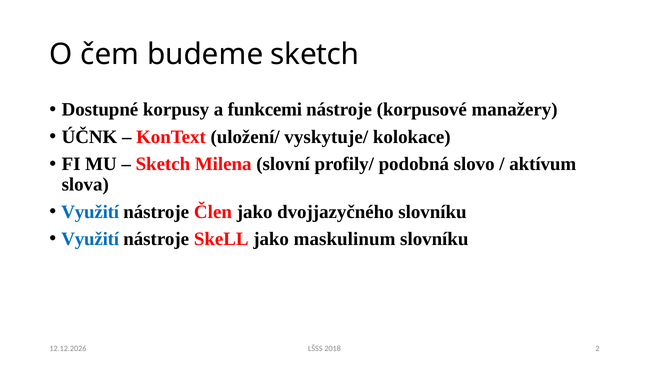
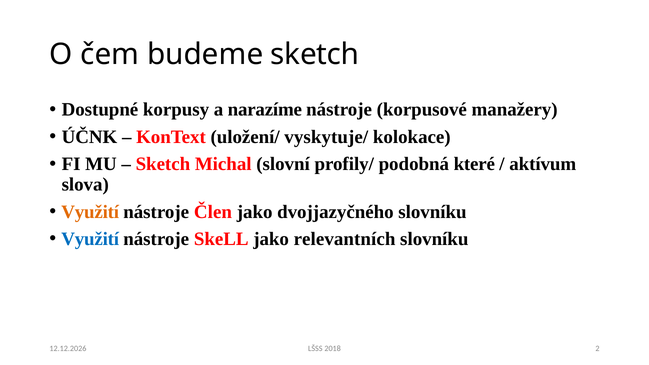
funkcemi: funkcemi -> narazíme (265, 110)
Milena: Milena -> Michal (223, 164)
slovo: slovo -> které (474, 164)
Využití colour: blue -> orange (90, 212)
maskulinum: maskulinum -> relevantních (345, 239)
